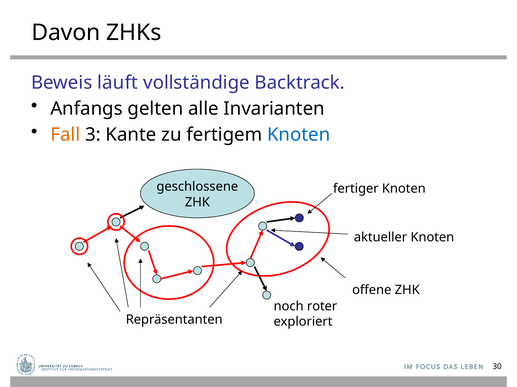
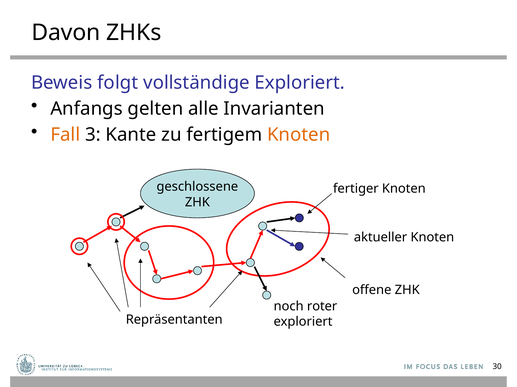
läuft: läuft -> folgt (118, 83)
vollständige Backtrack: Backtrack -> Exploriert (300, 83)
Knoten colour: blue -> orange (299, 135)
